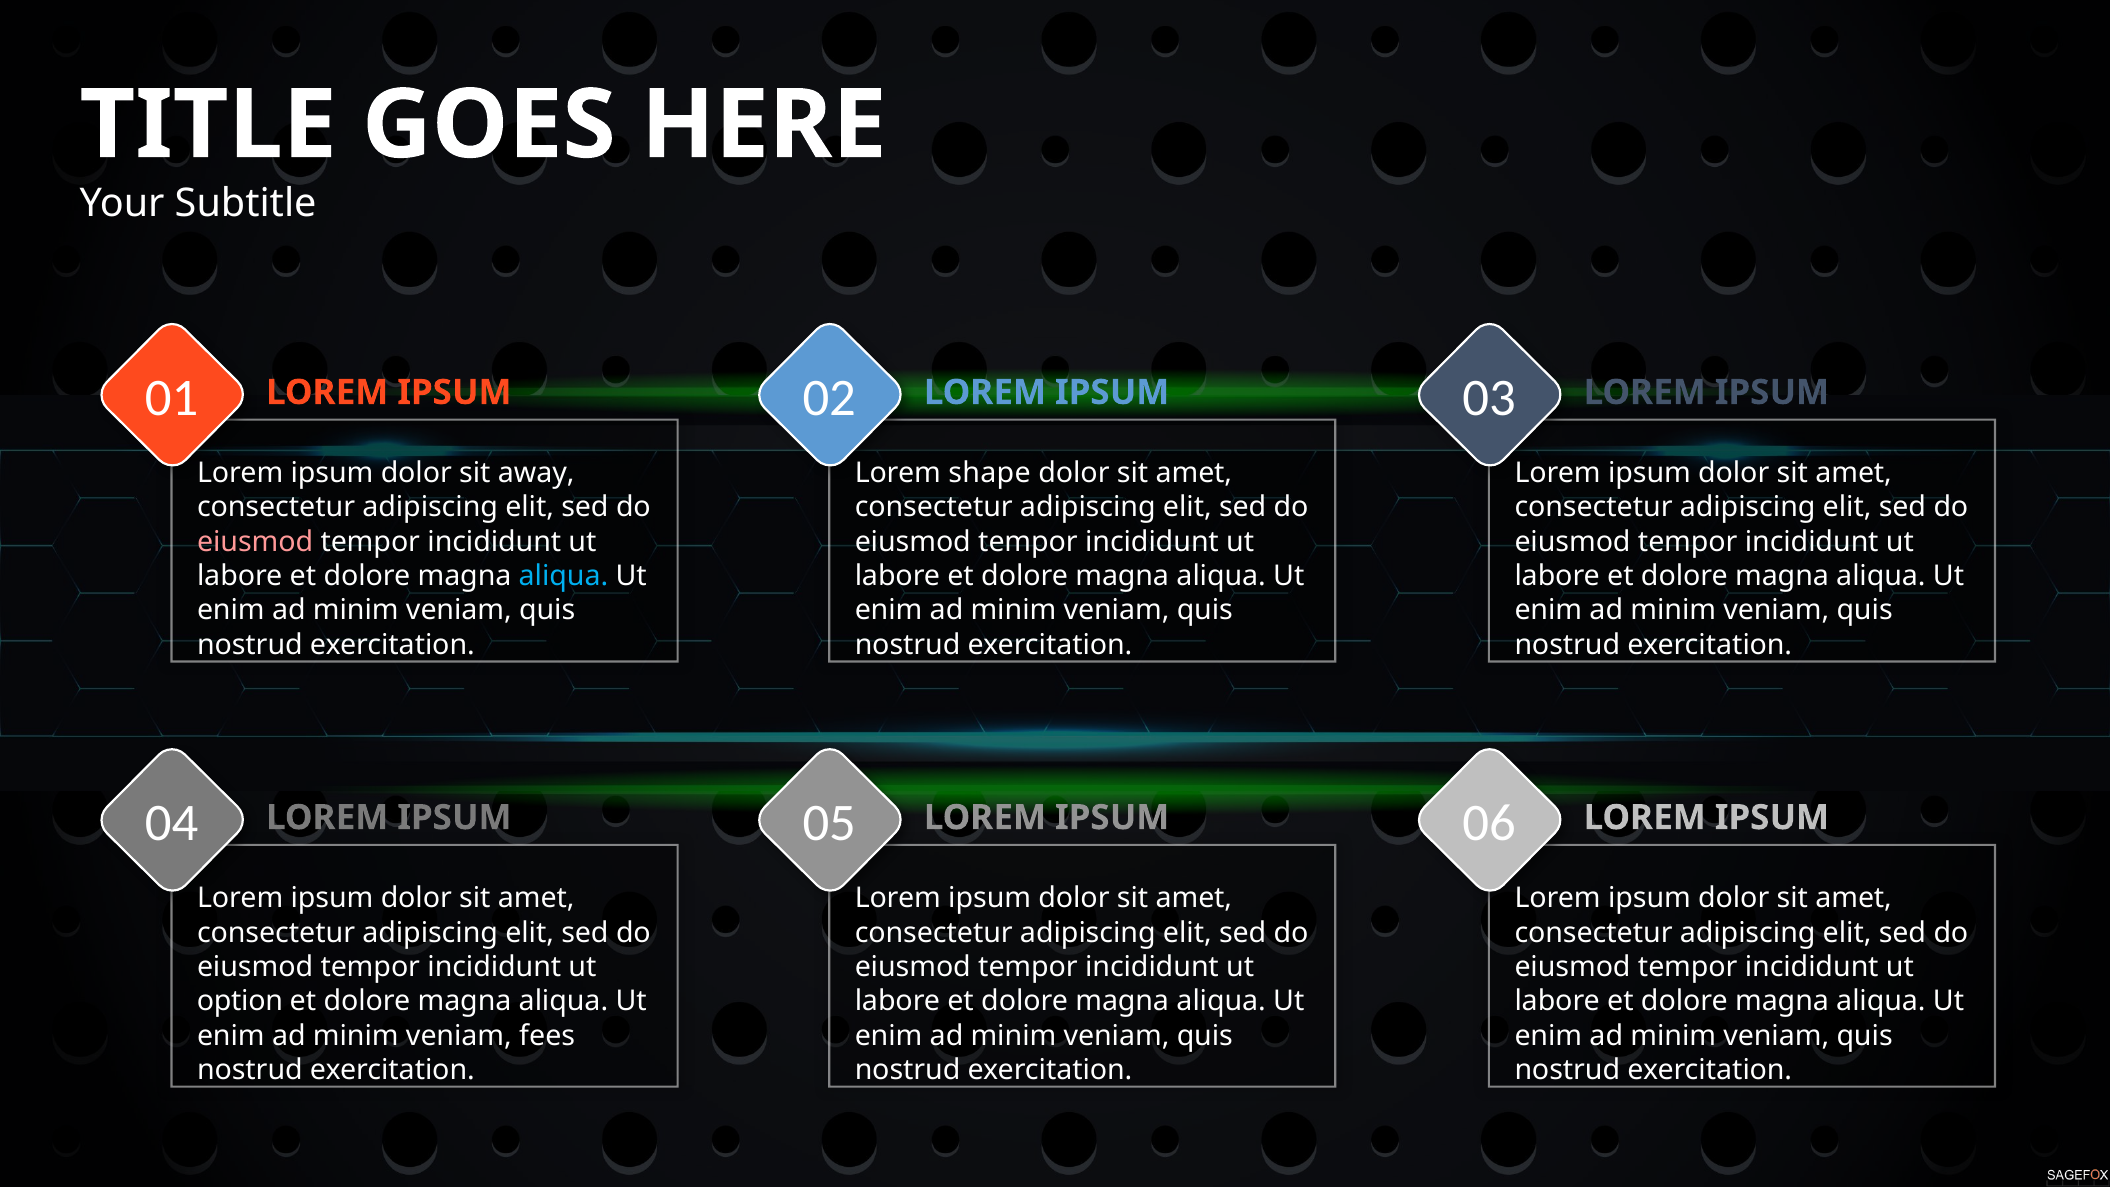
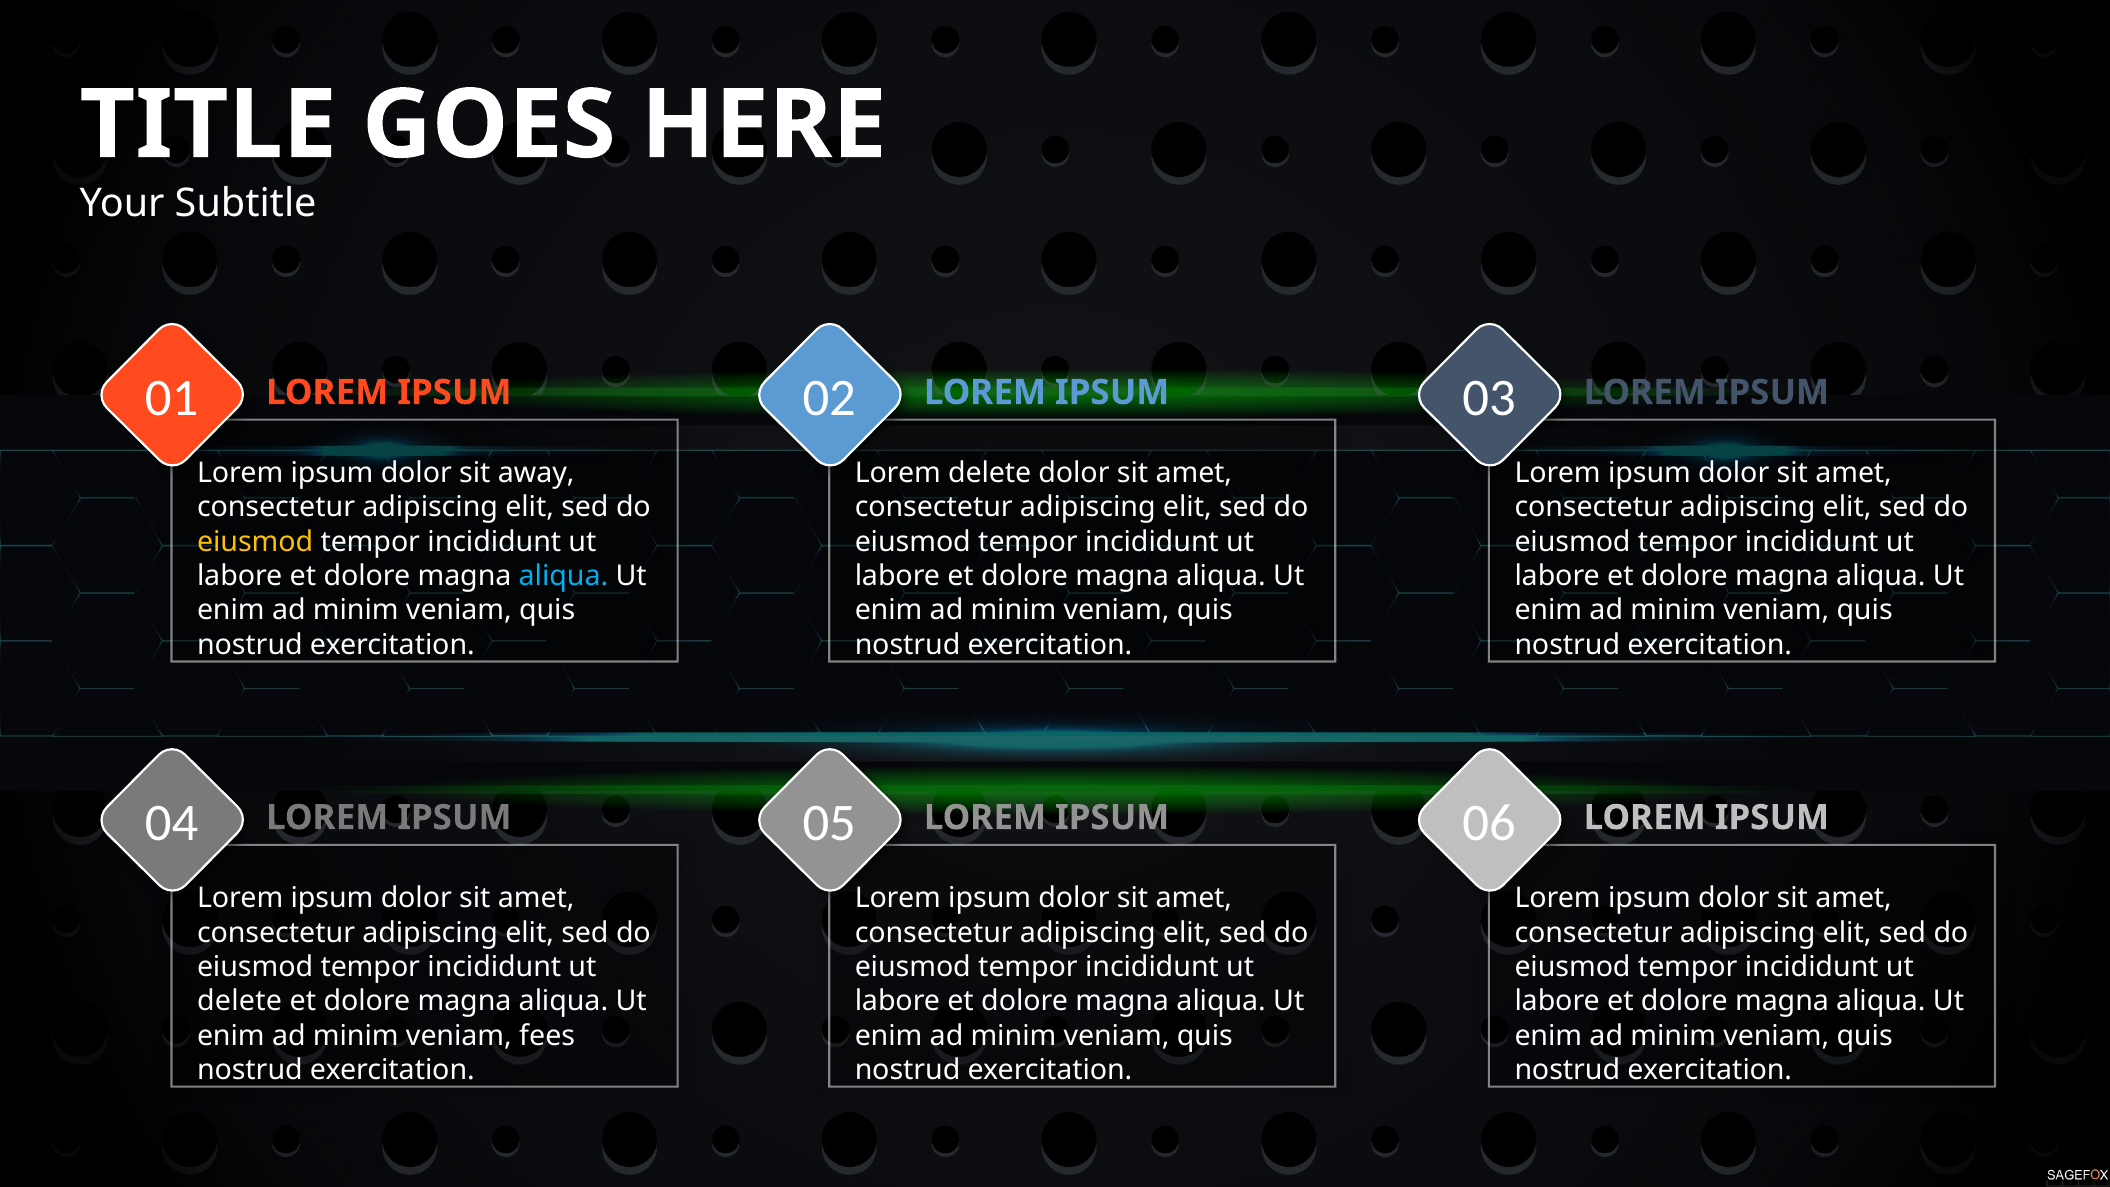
shape: shape -> delete (990, 473)
eiusmod colour: pink -> yellow (255, 542)
option: option -> delete (240, 1001)
